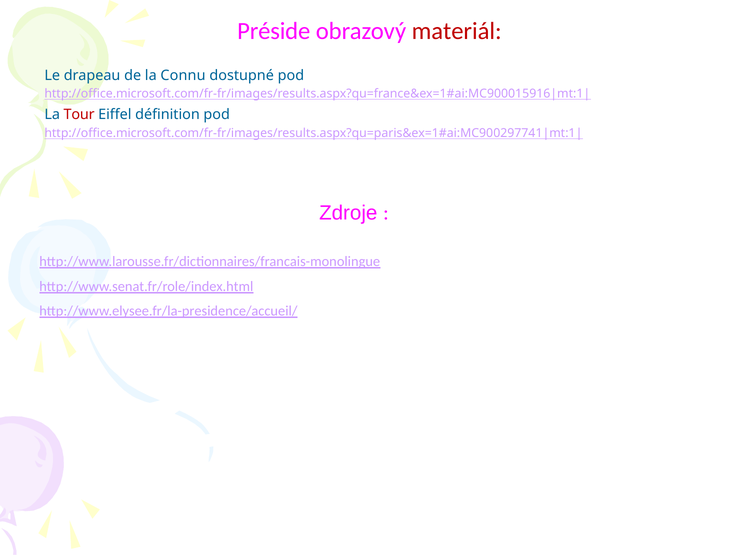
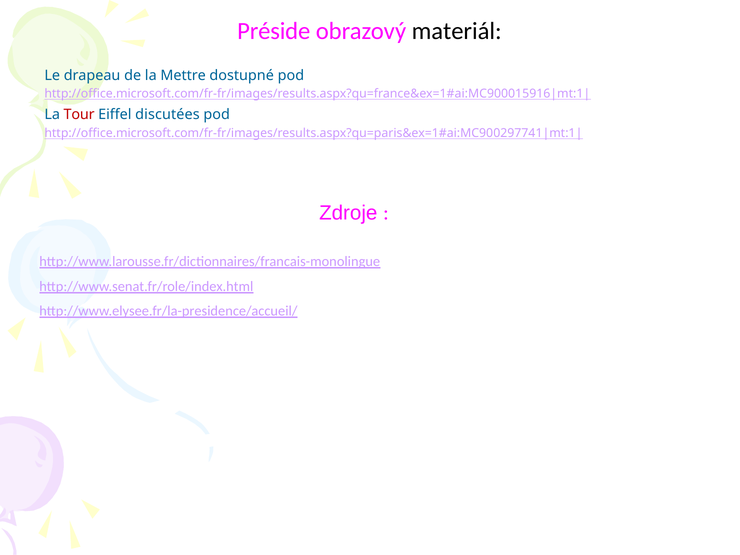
materiál colour: red -> black (457, 31)
Connu: Connu -> Mettre (183, 75)
définition: définition -> discutées (167, 115)
